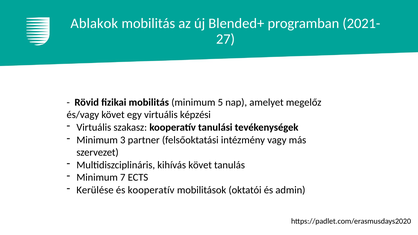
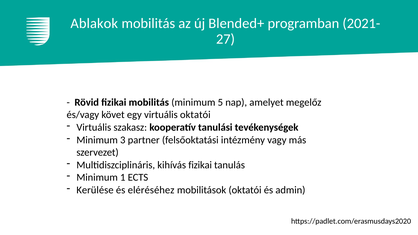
virtuális képzési: képzési -> oktatói (195, 115)
kihívás követ: követ -> fizikai (200, 165)
7: 7 -> 1 (123, 178)
és kooperatív: kooperatív -> eléréséhez (151, 190)
